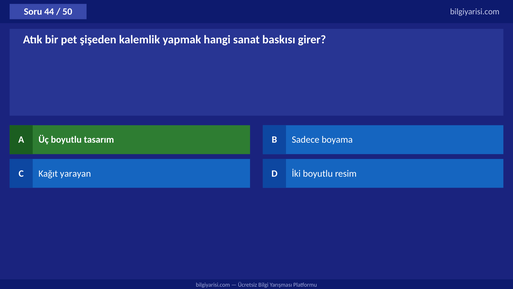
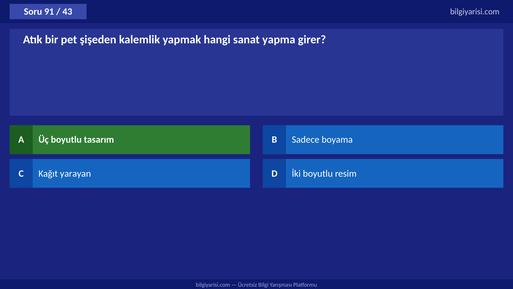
44: 44 -> 91 (49, 12)
50: 50 -> 43 (67, 12)
baskısı: baskısı -> yapma (279, 39)
